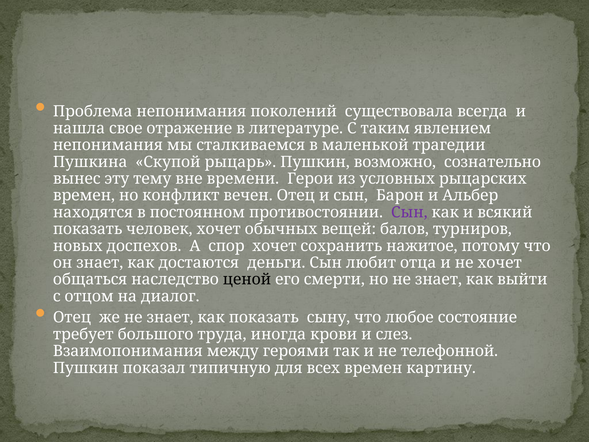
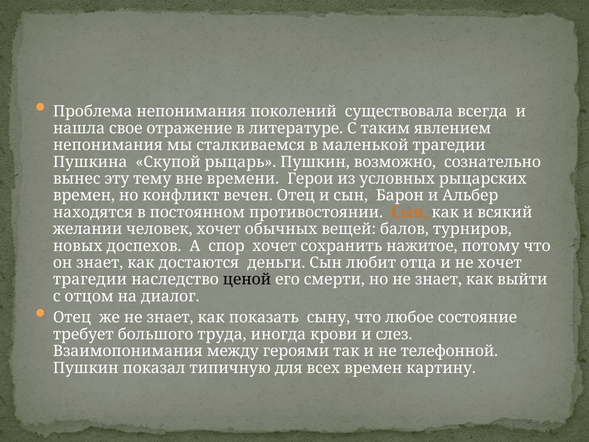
Сын colour: purple -> orange (409, 212)
показать: показать -> желании (88, 229)
общаться: общаться -> трагедии (90, 279)
